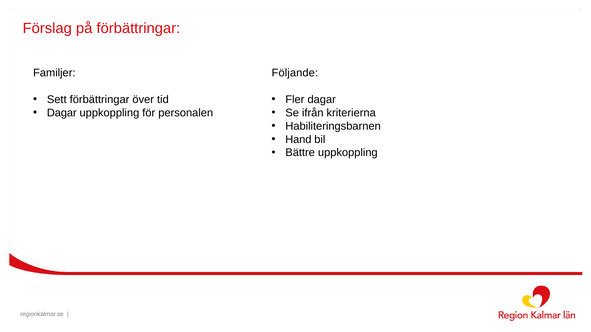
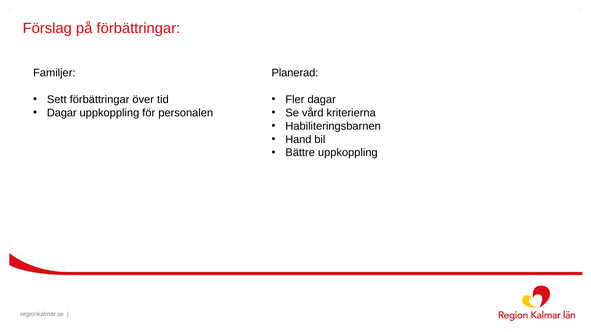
Följande: Följande -> Planerad (295, 73)
ifrån: ifrån -> vård (313, 113)
